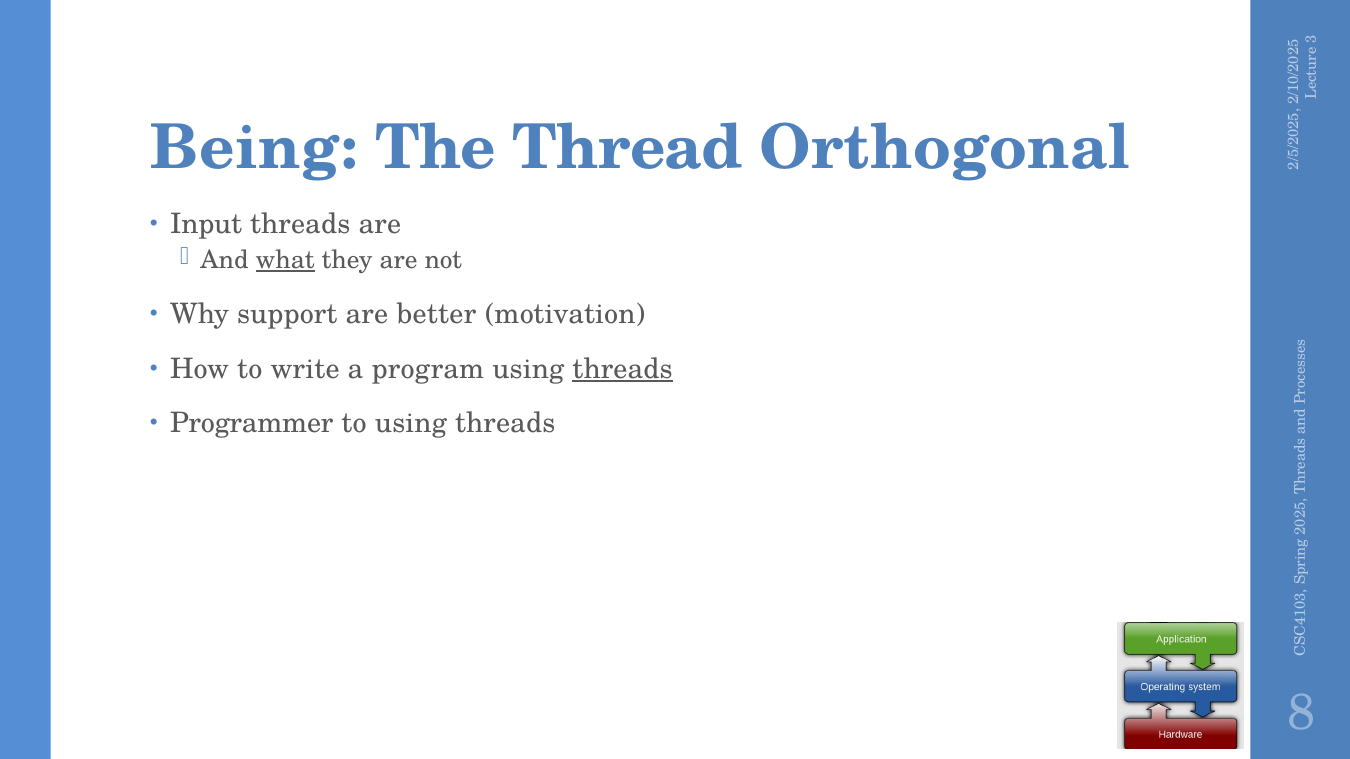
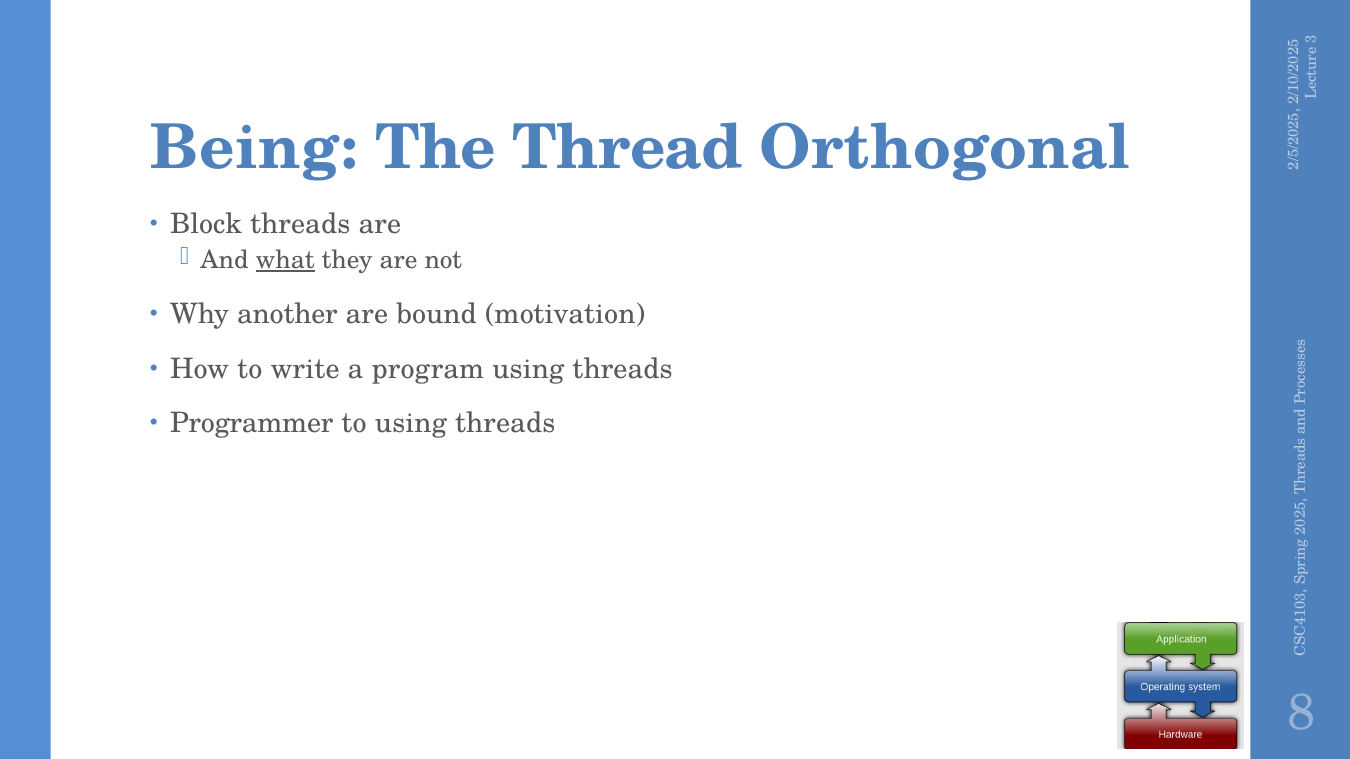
Input: Input -> Block (206, 224)
support: support -> another (287, 314)
better: better -> bound (437, 314)
threads underline: present -> none (623, 369)
